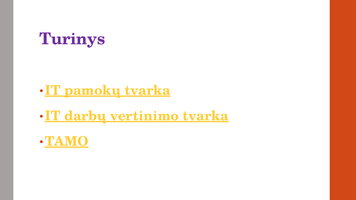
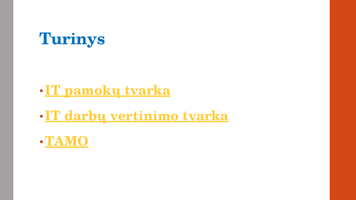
Turinys colour: purple -> blue (72, 39)
